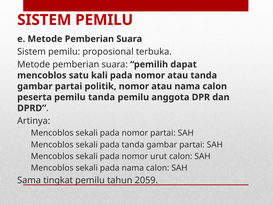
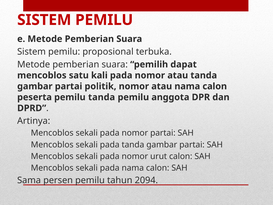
tingkat: tingkat -> persen (58, 180)
2059: 2059 -> 2094 (146, 180)
